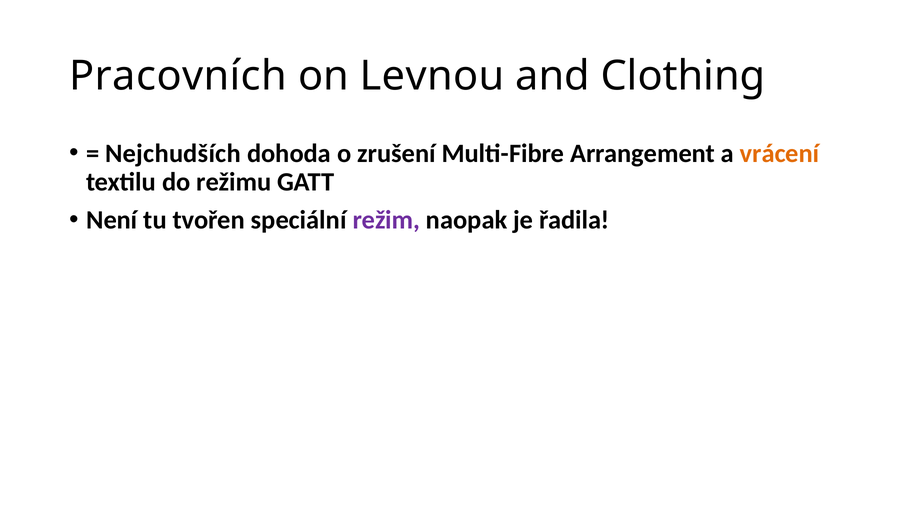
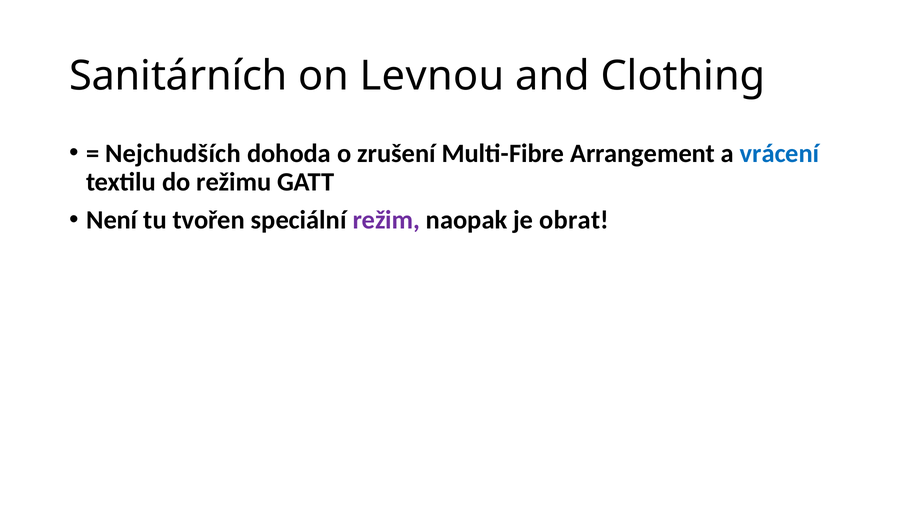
Pracovních: Pracovních -> Sanitárních (178, 76)
vrácení colour: orange -> blue (780, 153)
řadila: řadila -> obrat (574, 220)
